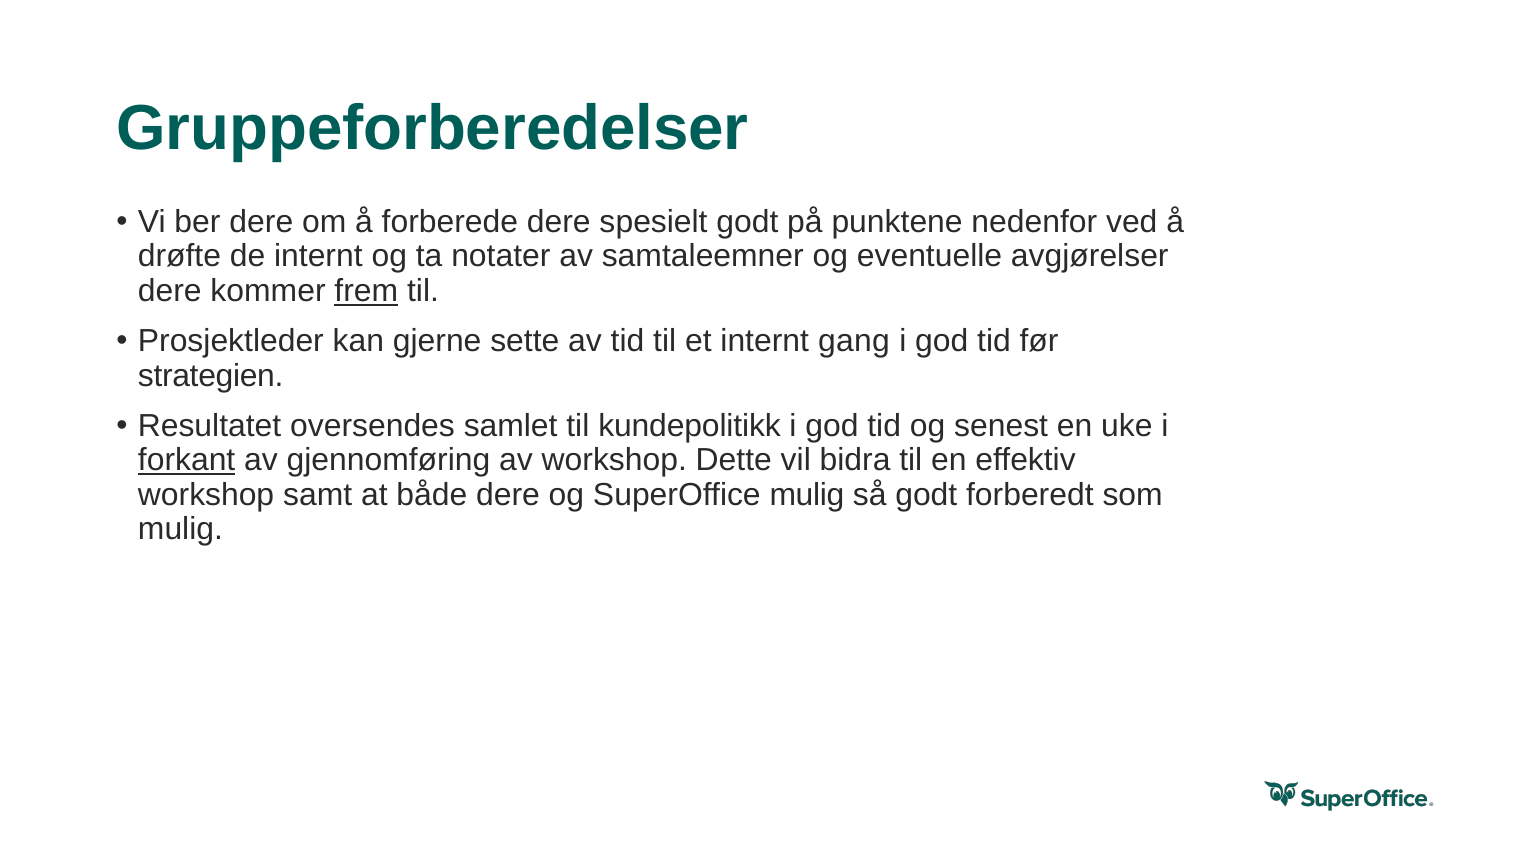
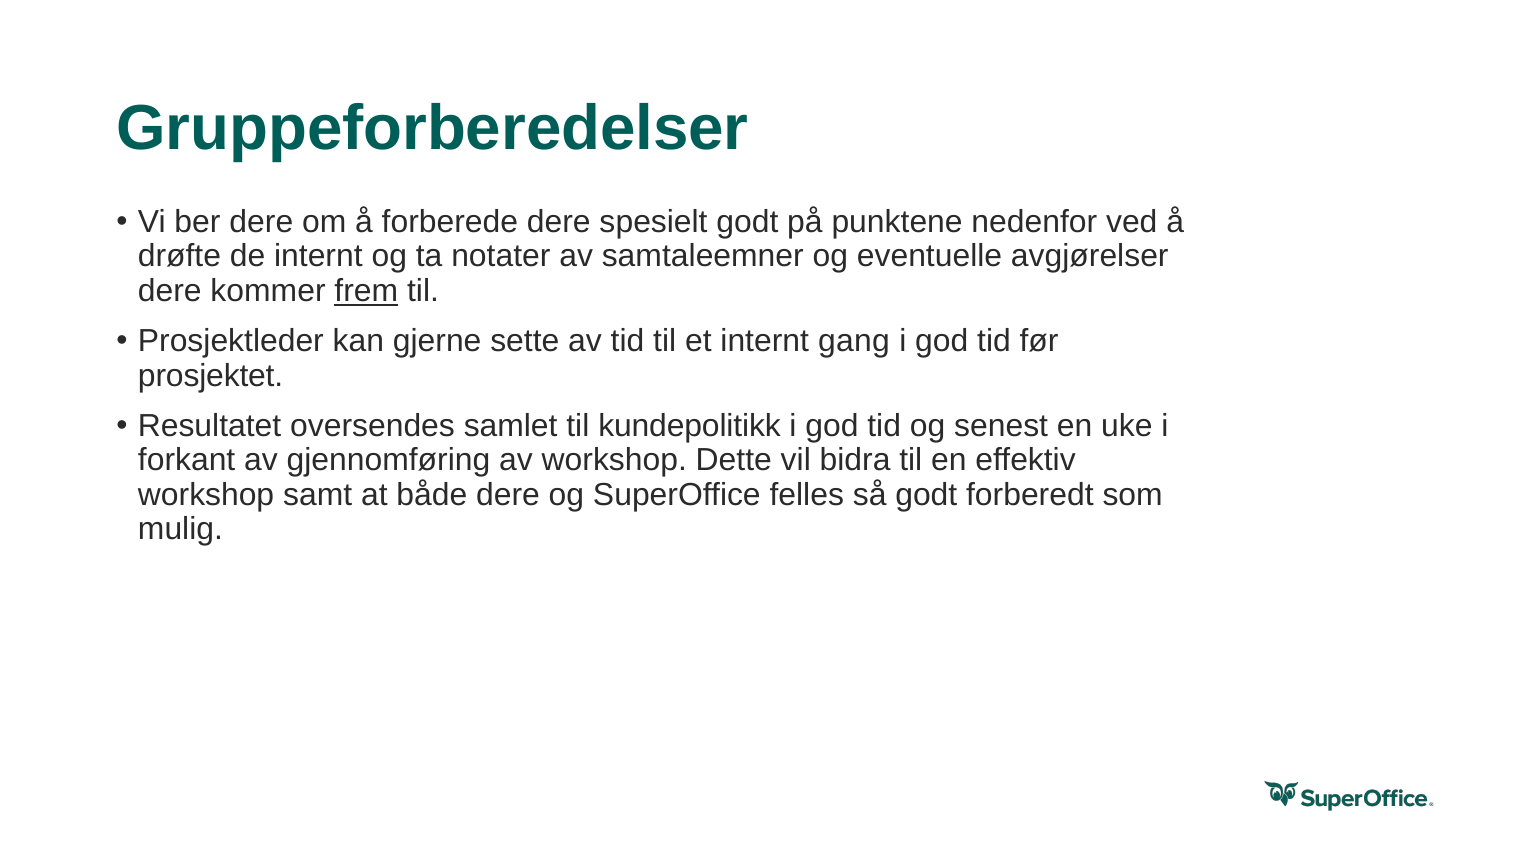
strategien: strategien -> prosjektet (211, 376)
forkant underline: present -> none (187, 461)
SuperOffice mulig: mulig -> felles (807, 495)
